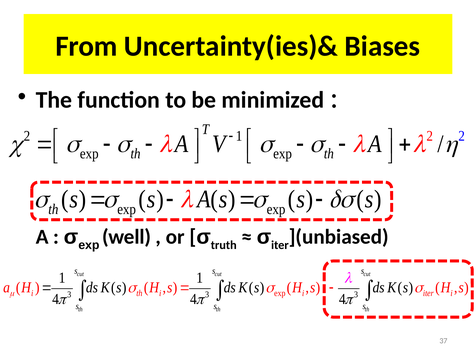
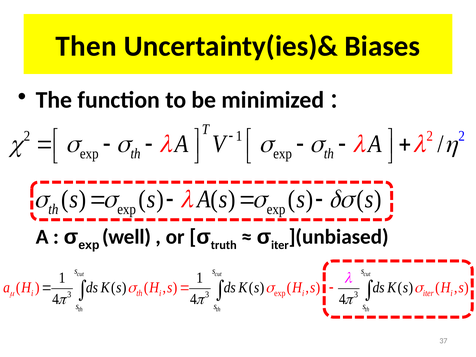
From: From -> Then (86, 46)
